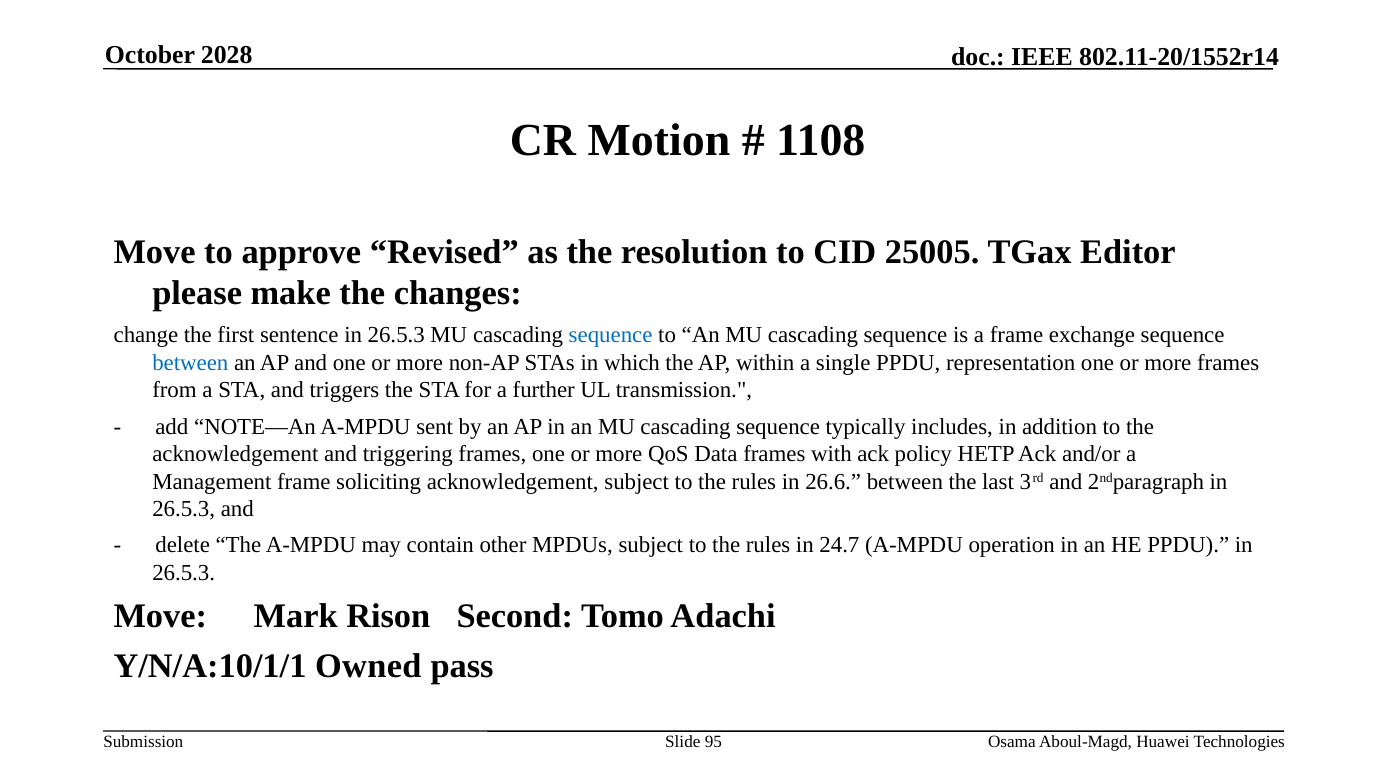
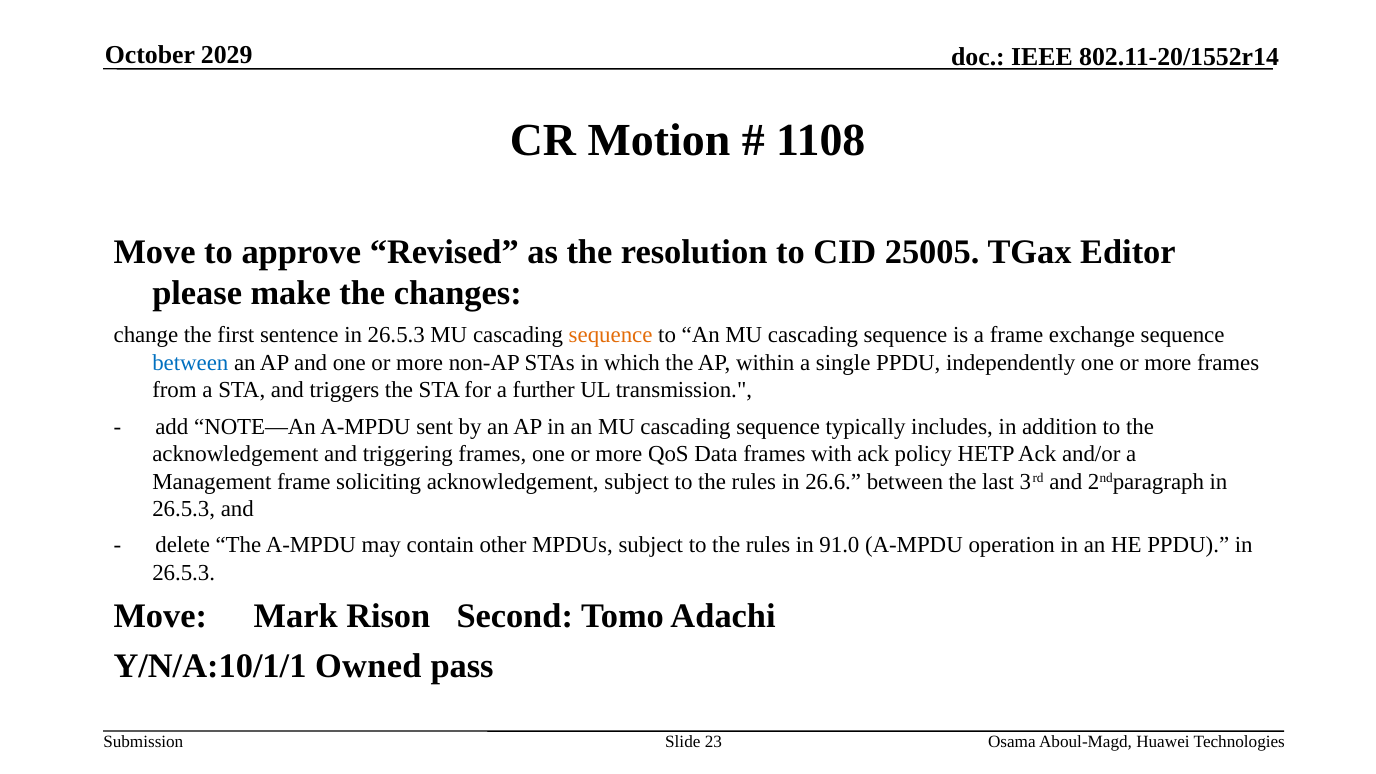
2028: 2028 -> 2029 (227, 55)
sequence colour: blue -> orange (611, 335)
representation: representation -> independently (1011, 363)
24.7: 24.7 -> 91.0 (839, 545)
95: 95 -> 23 (713, 742)
